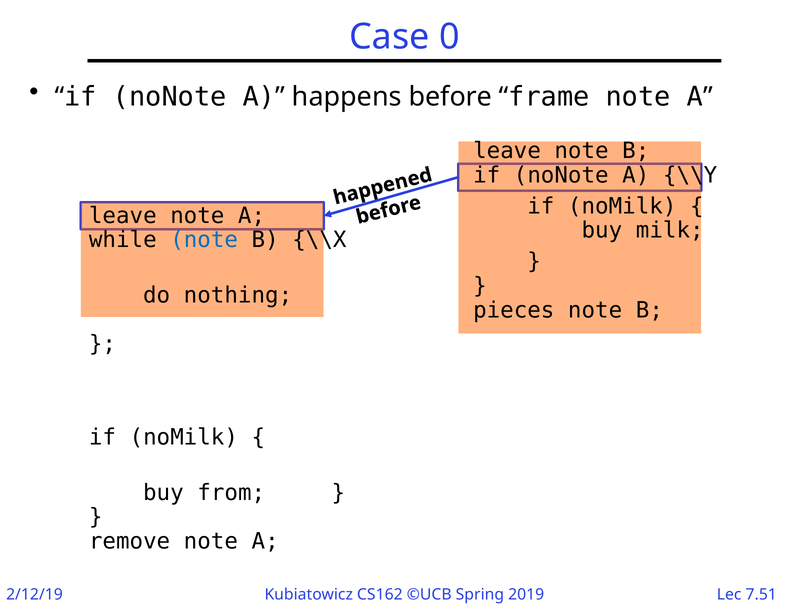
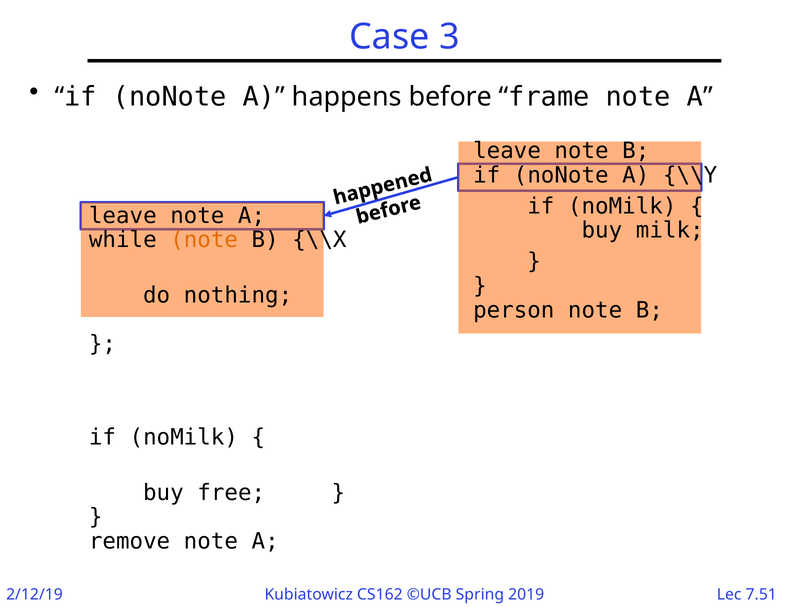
0: 0 -> 3 (449, 37)
note colour: blue -> orange (204, 240)
pieces: pieces -> person (514, 310)
from: from -> free (231, 492)
